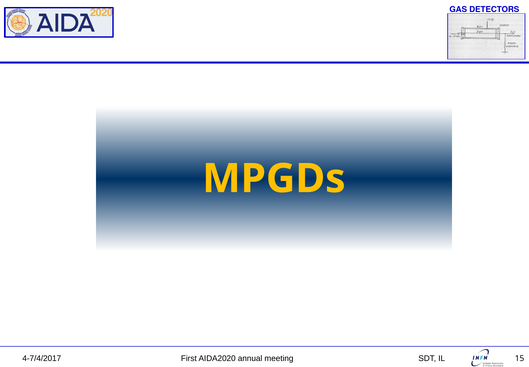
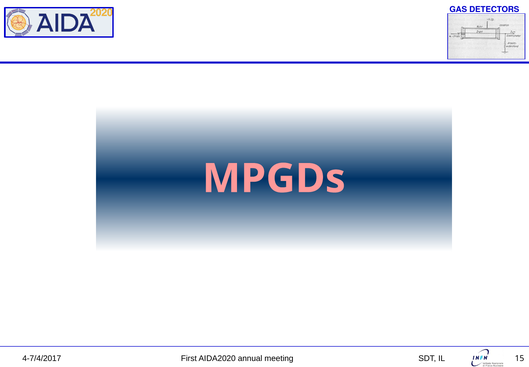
MPGDs colour: yellow -> pink (274, 178)
